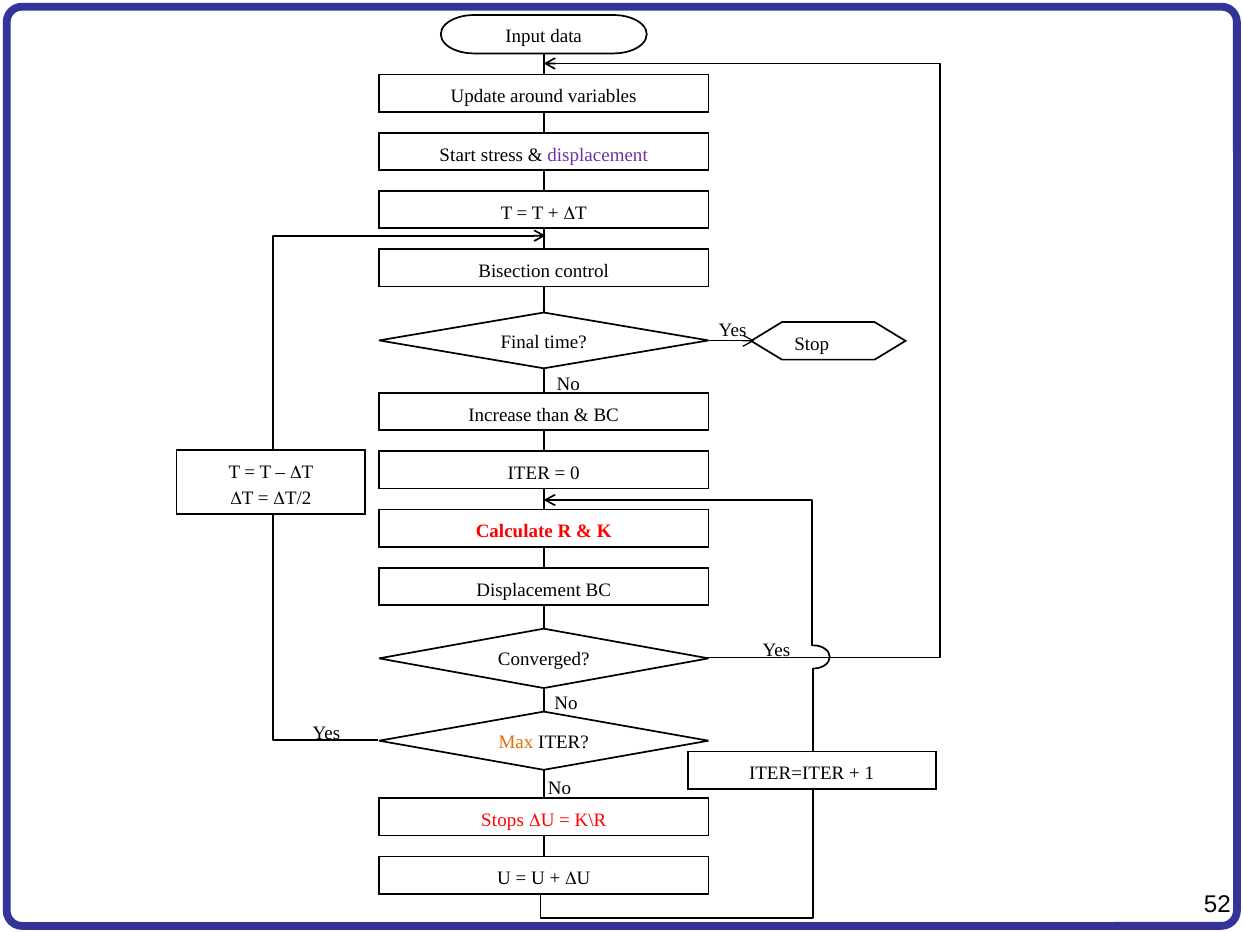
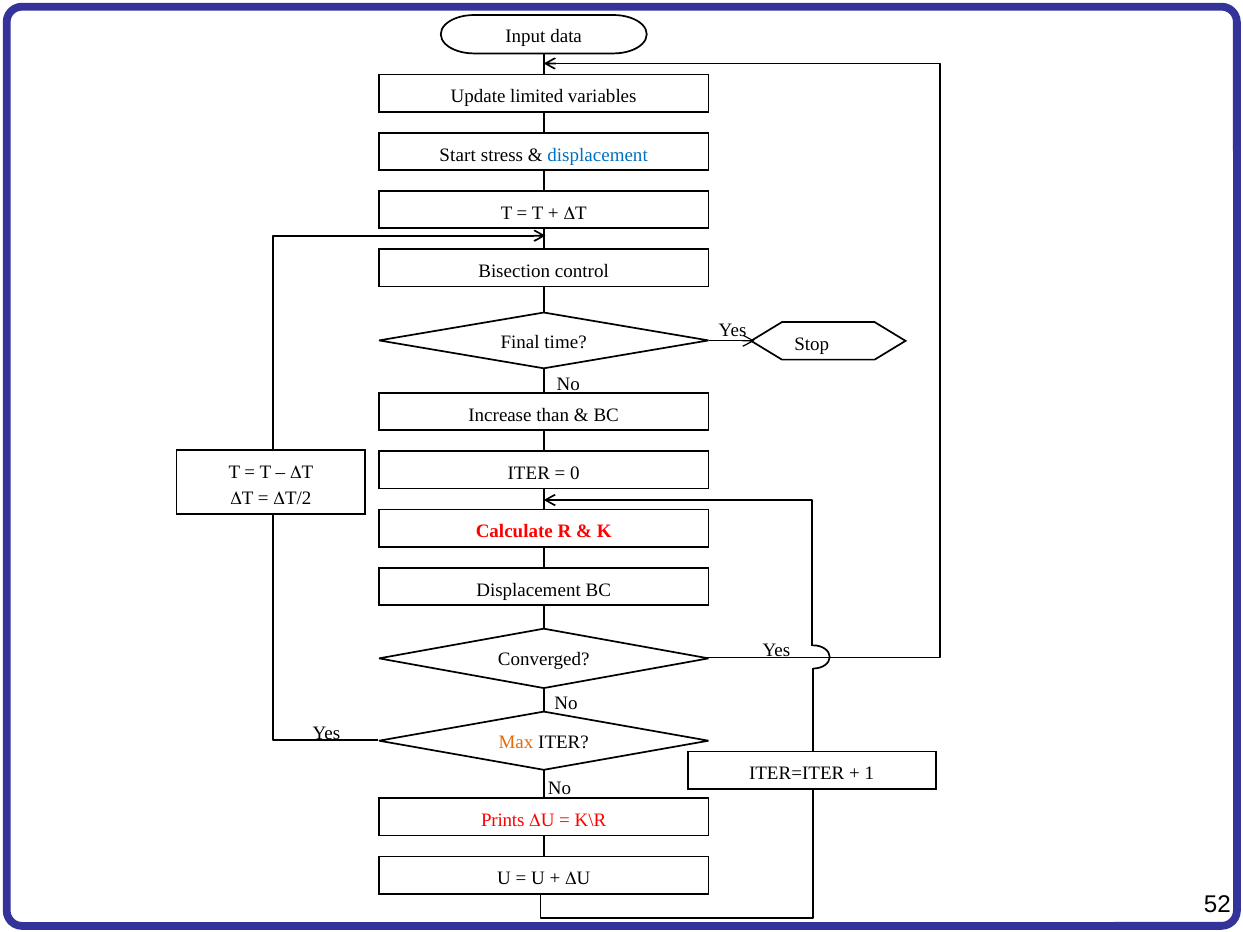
around: around -> limited (537, 97)
displacement colour: purple -> blue (598, 155)
Stops: Stops -> Prints (503, 820)
